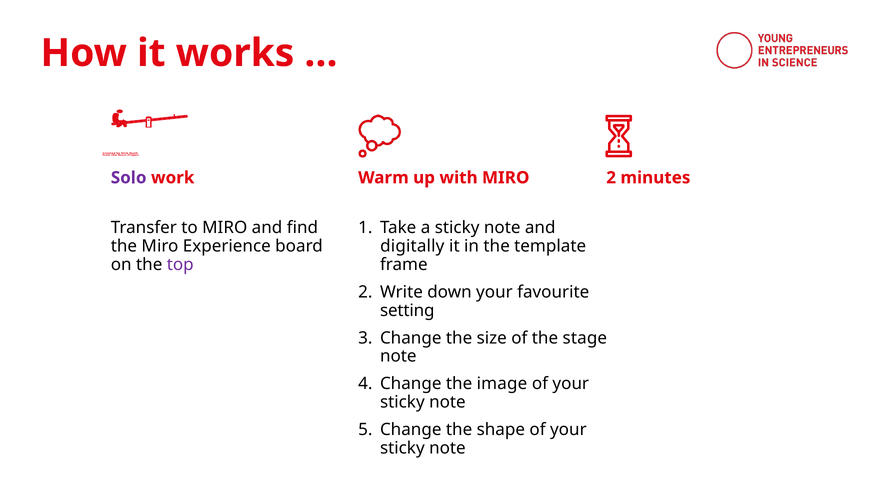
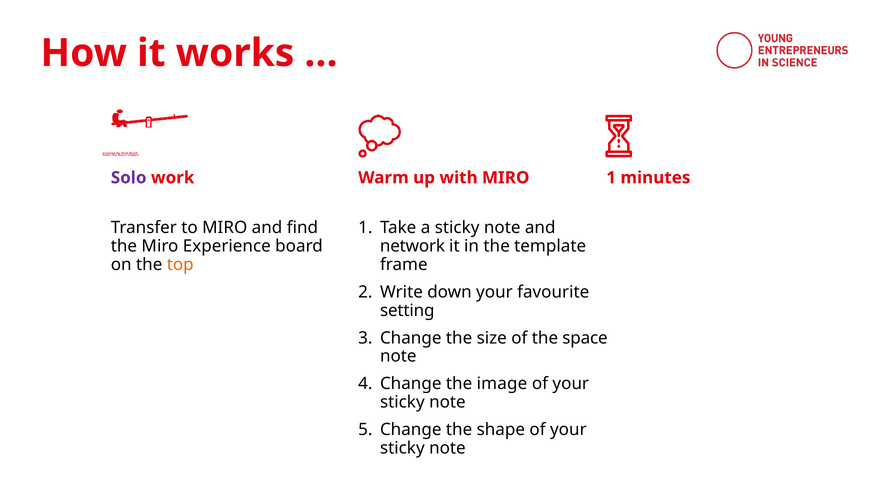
MIRO 2: 2 -> 1 (611, 178)
digitally: digitally -> network (412, 246)
top colour: purple -> orange (180, 265)
stage: stage -> space (585, 338)
